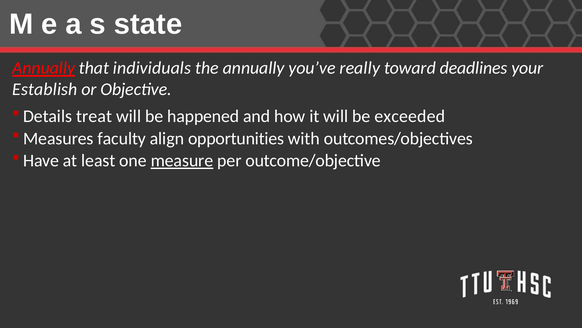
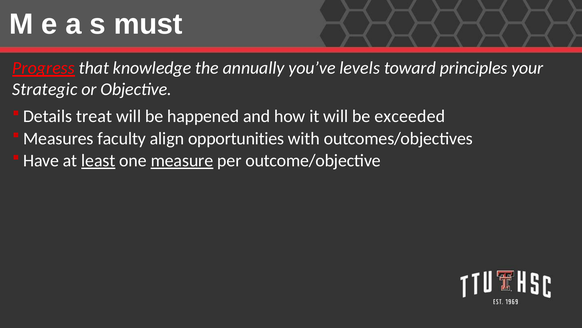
state: state -> must (148, 24)
Annually: Annually -> Progress (44, 68)
individuals: individuals -> knowledge (152, 68)
really: really -> levels (360, 68)
deadlines: deadlines -> principles (474, 68)
Establish: Establish -> Strategic (45, 89)
least underline: none -> present (98, 160)
